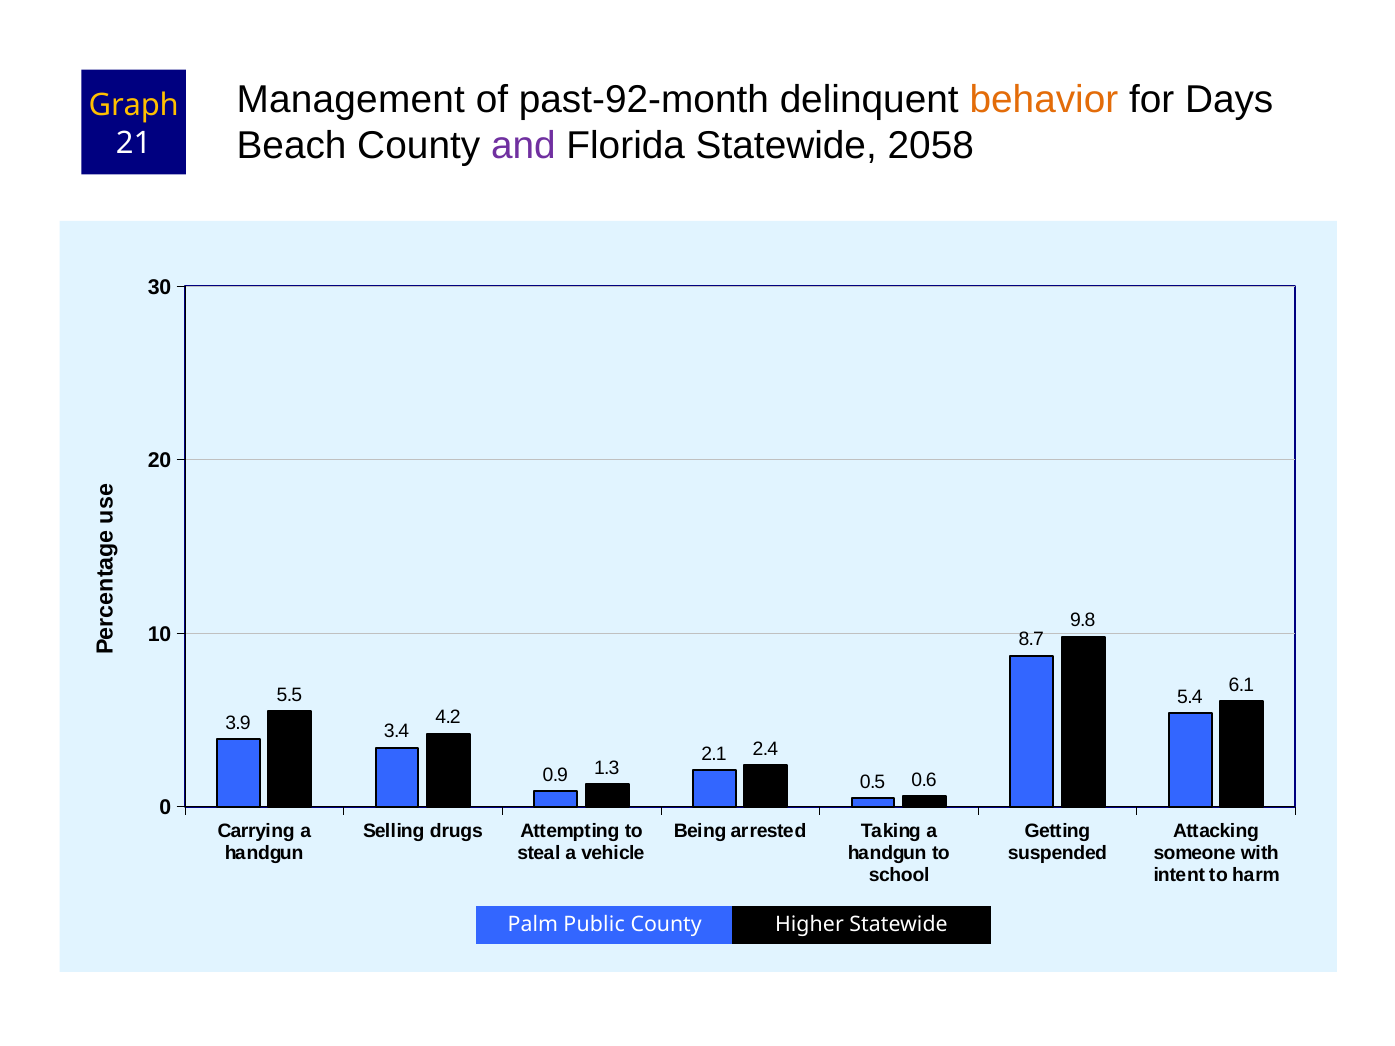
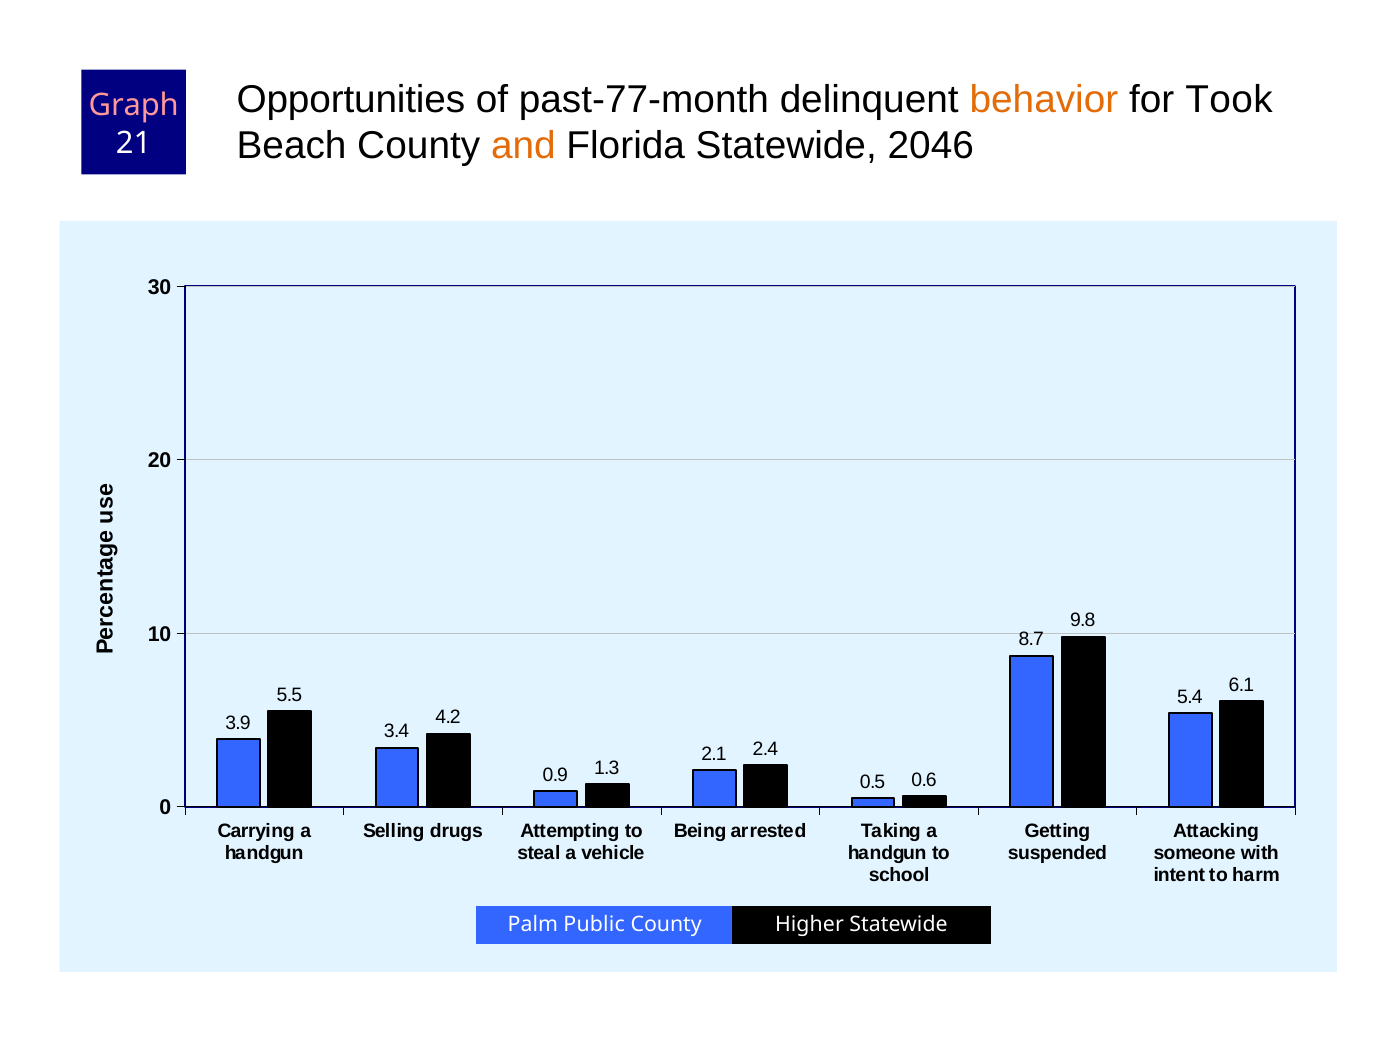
Management: Management -> Opportunities (351, 99)
past-92-month: past-92-month -> past-77-month (644, 99)
Days: Days -> Took (1229, 99)
Graph colour: yellow -> pink (134, 106)
and colour: purple -> orange (523, 146)
2058: 2058 -> 2046 (931, 146)
